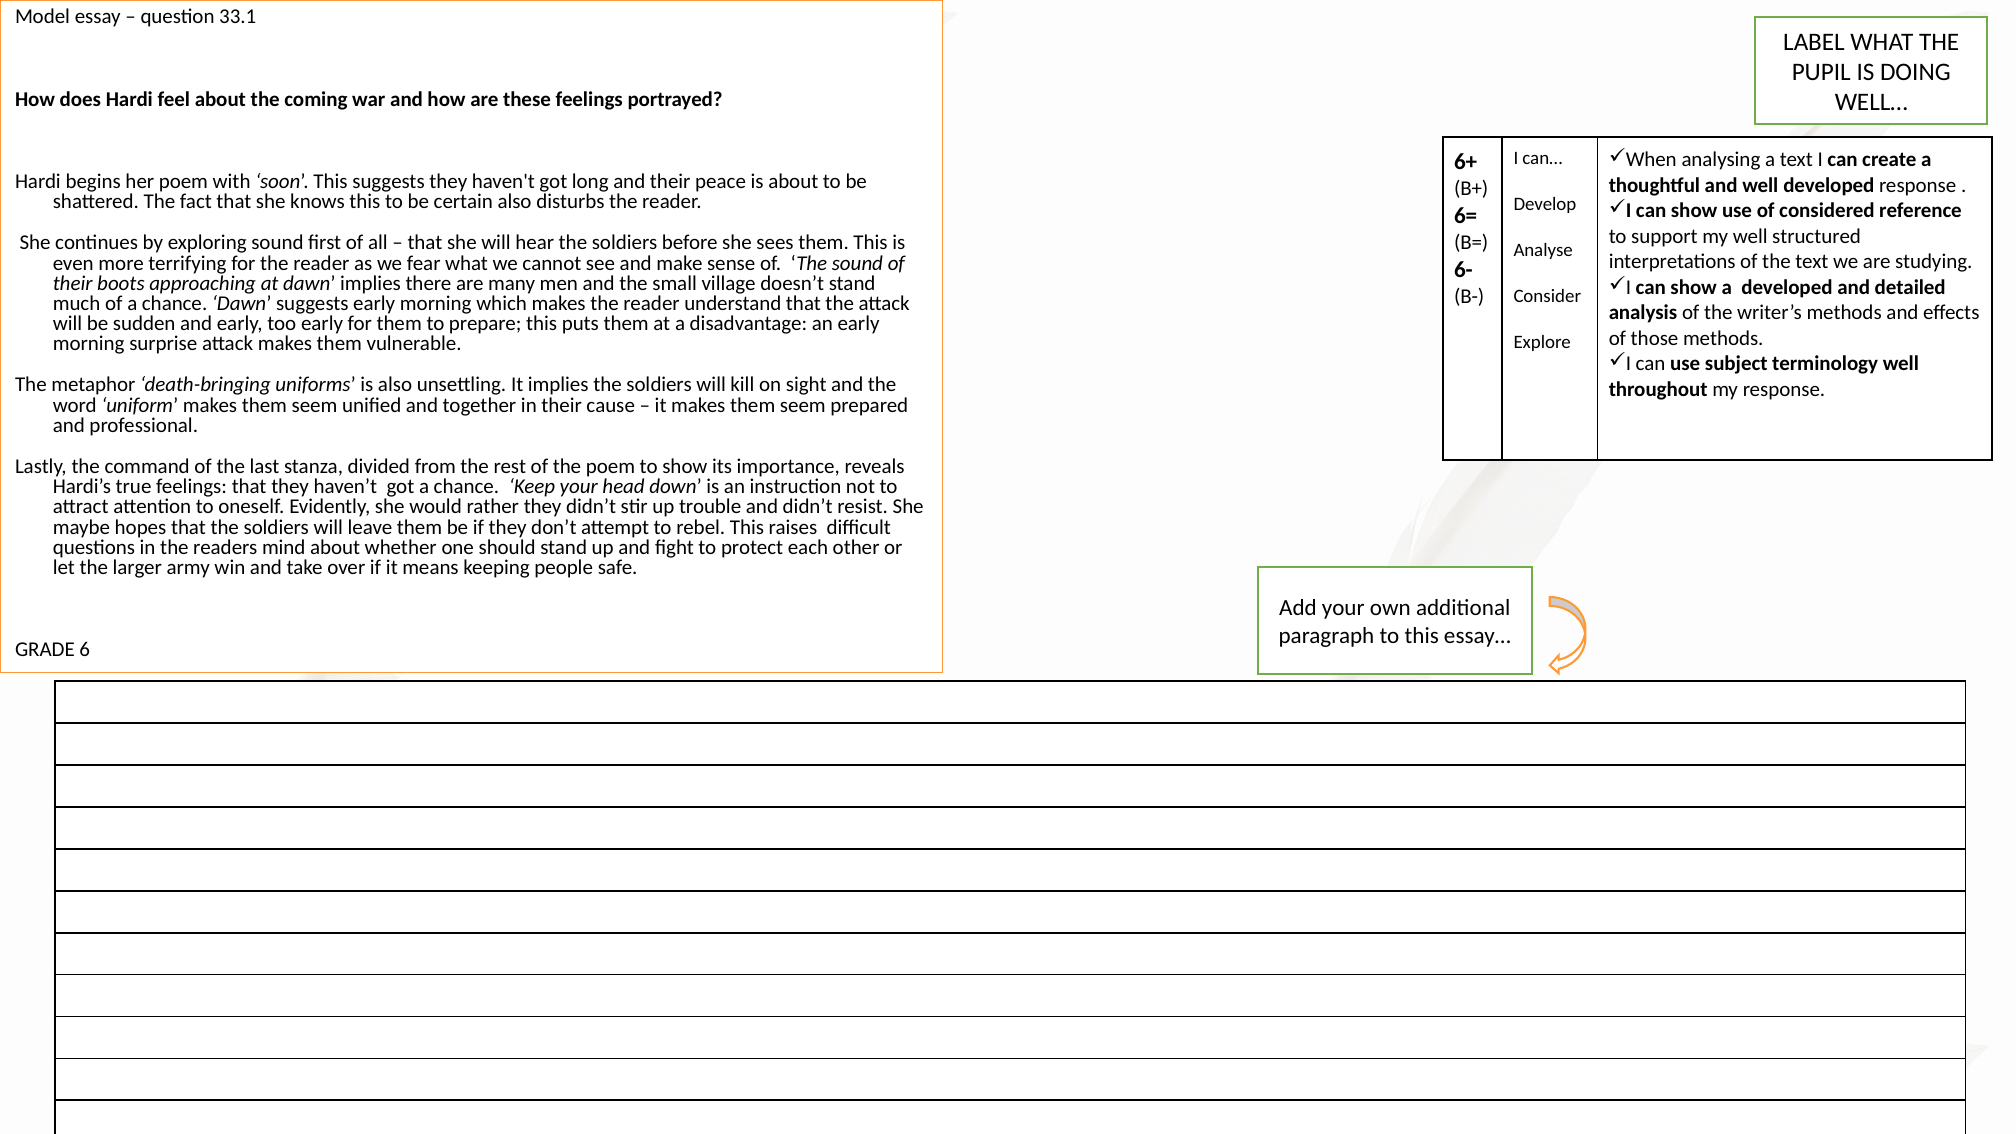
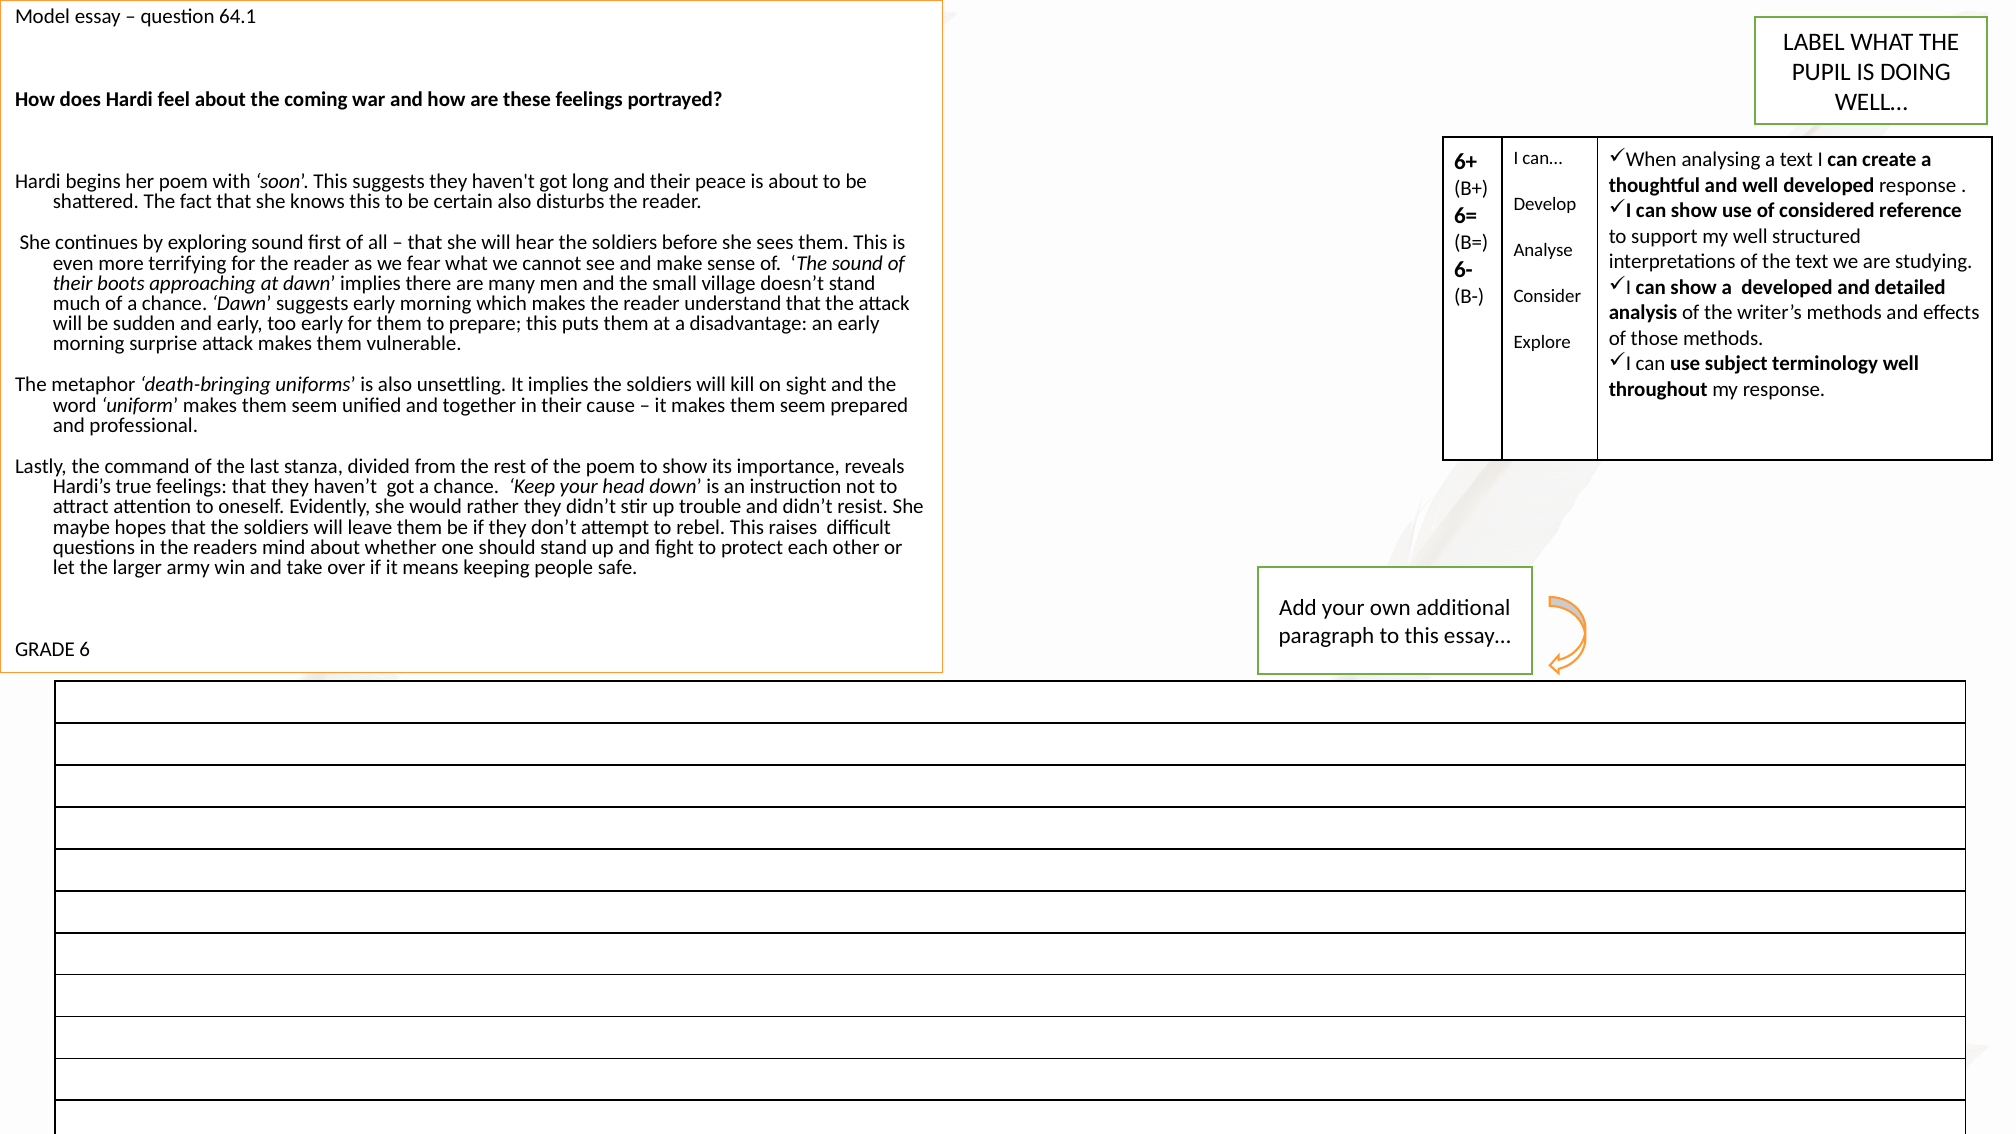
33.1: 33.1 -> 64.1 (238, 17)
